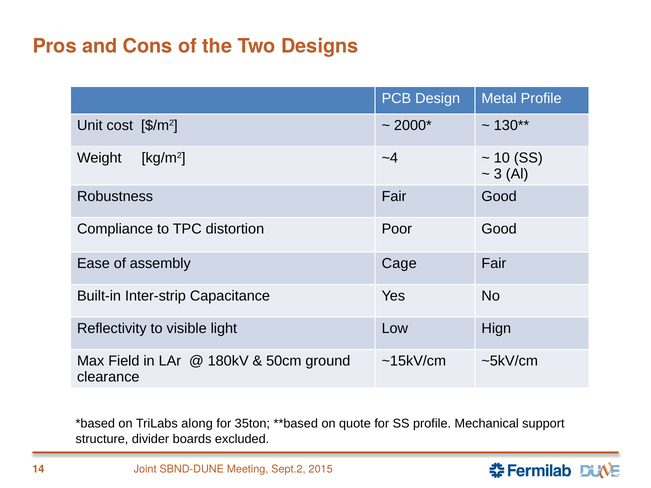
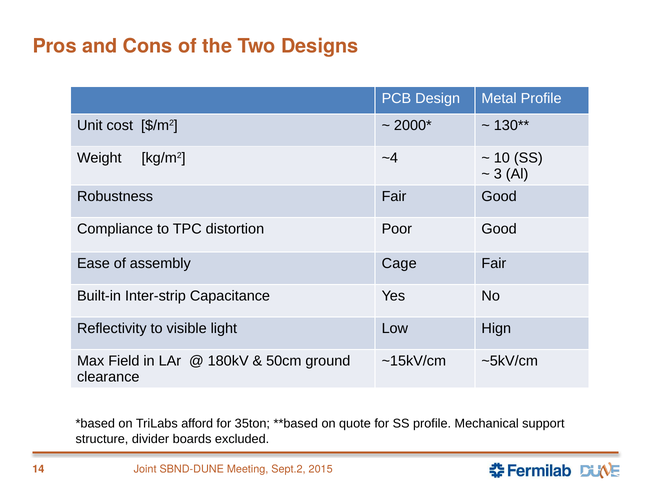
along: along -> afford (197, 424)
